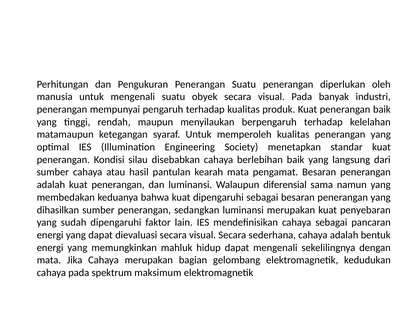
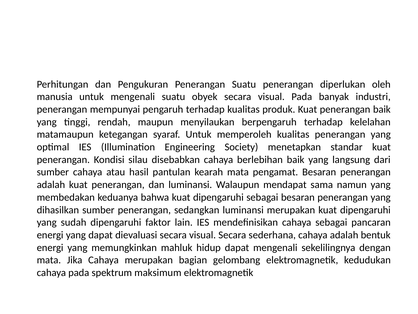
diferensial: diferensial -> mendapat (285, 184)
merupakan kuat penyebaran: penyebaran -> dipengaruhi (365, 210)
